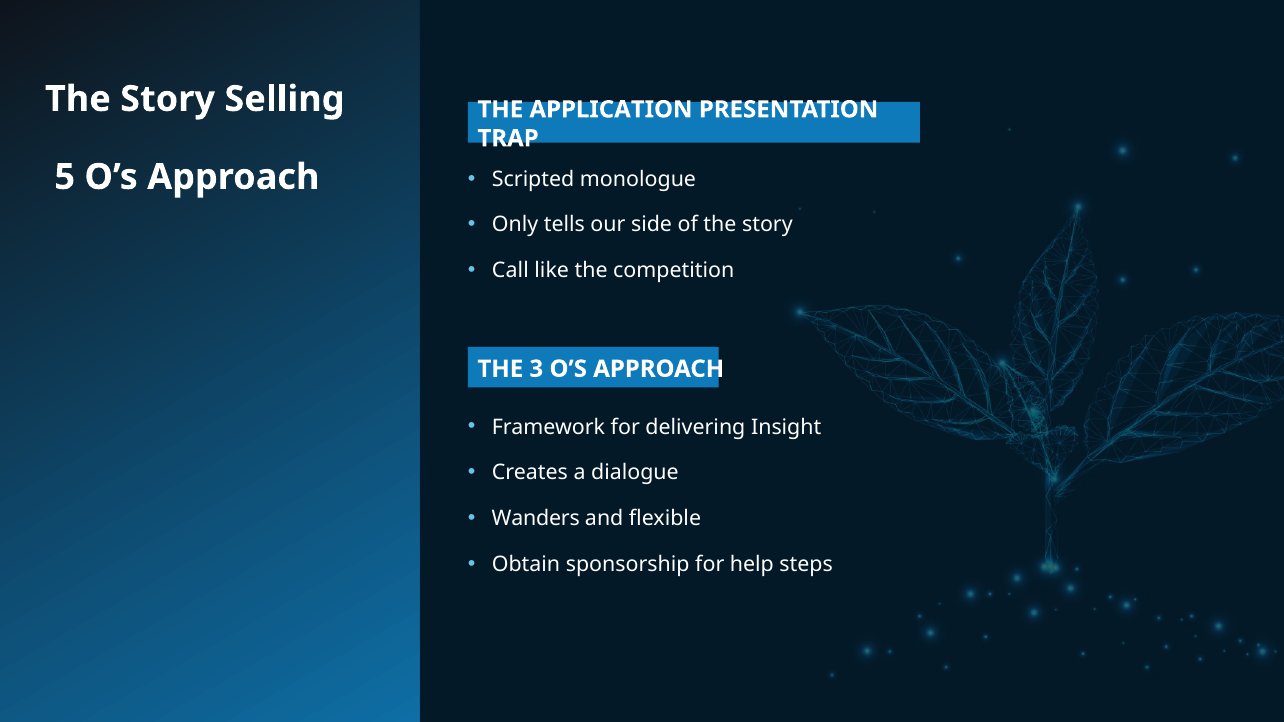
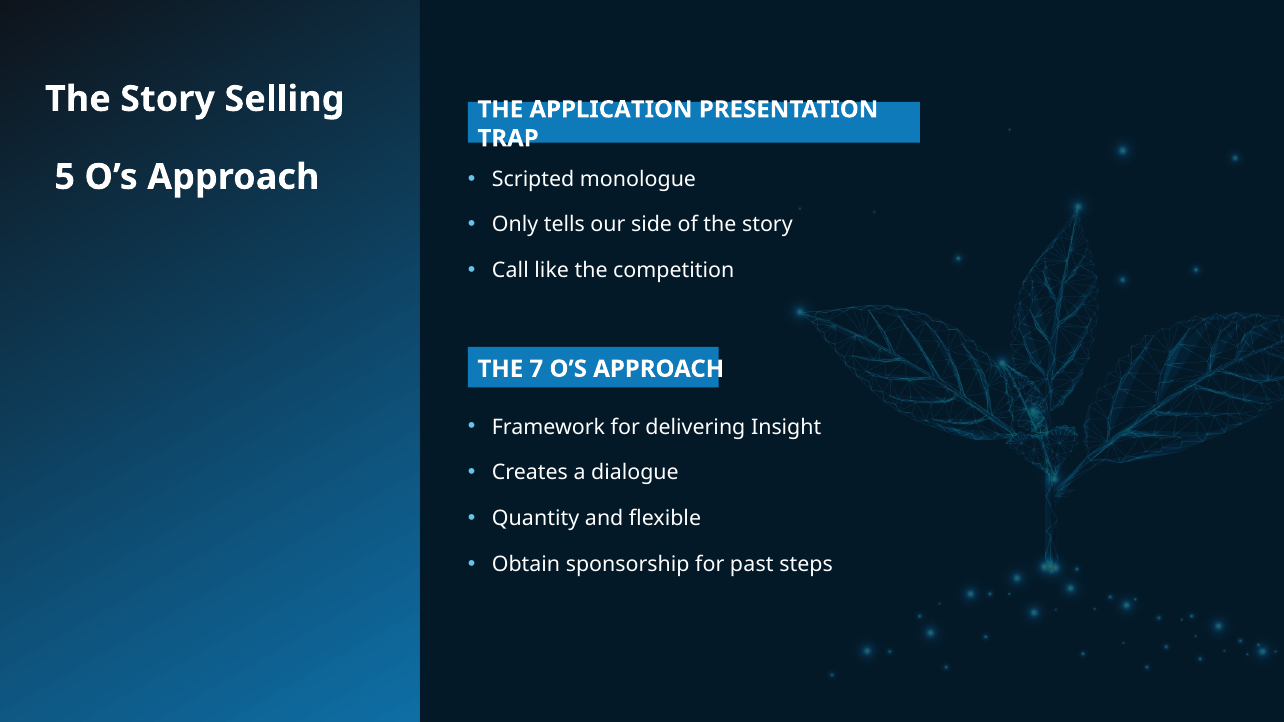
3: 3 -> 7 (536, 369)
Wanders: Wanders -> Quantity (536, 519)
help: help -> past (752, 564)
